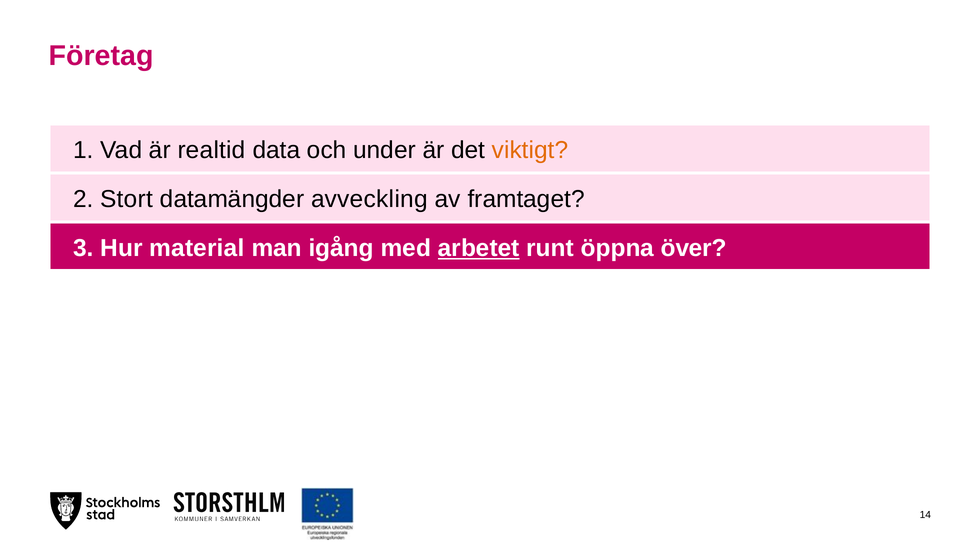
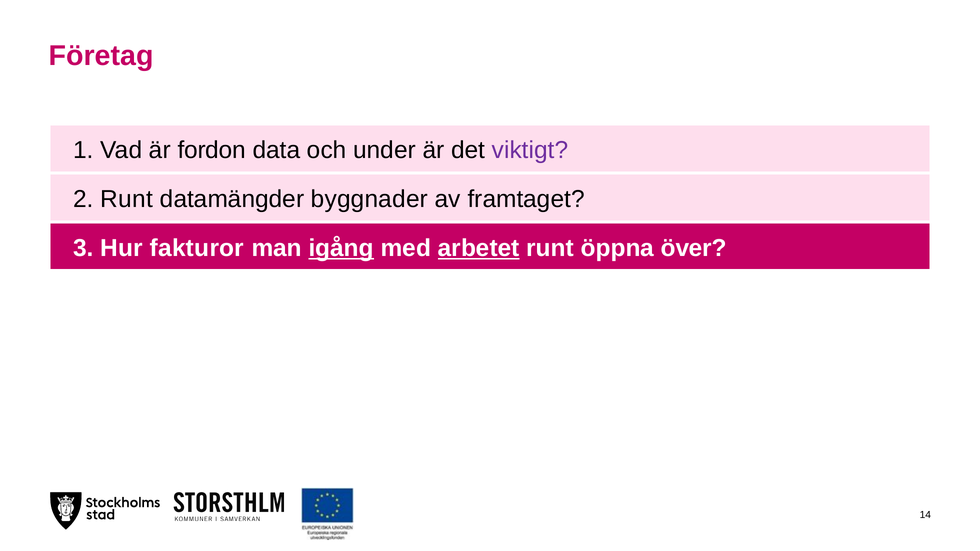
realtid: realtid -> fordon (212, 150)
viktigt colour: orange -> purple (530, 150)
2 Stort: Stort -> Runt (127, 199)
avveckling: avveckling -> byggnader (369, 199)
material: material -> fakturor (197, 248)
igång underline: none -> present (341, 248)
